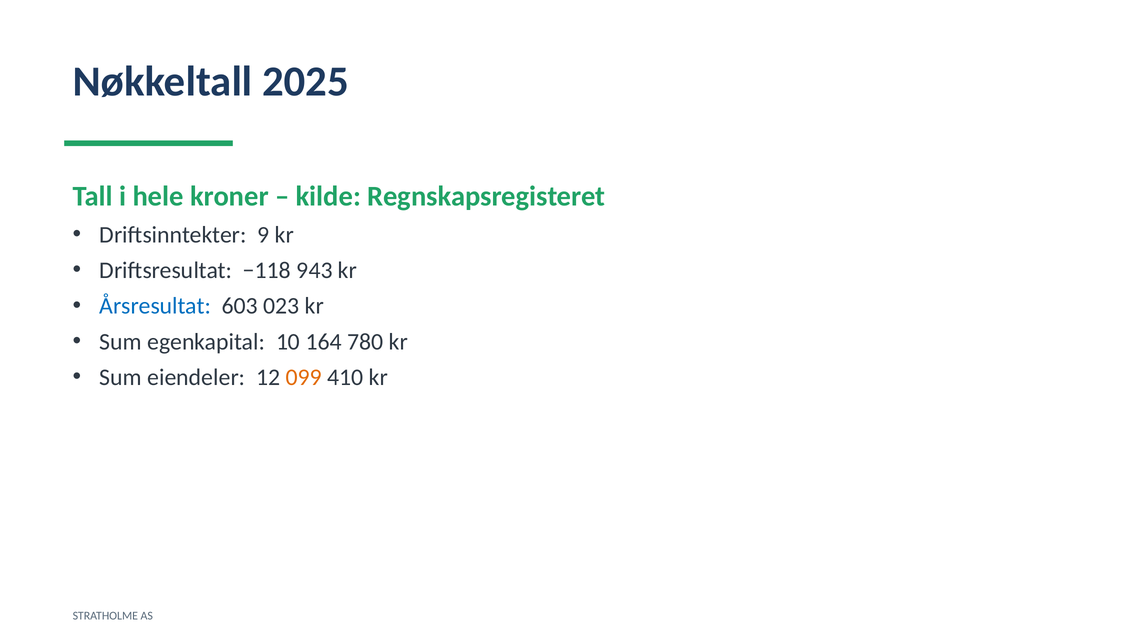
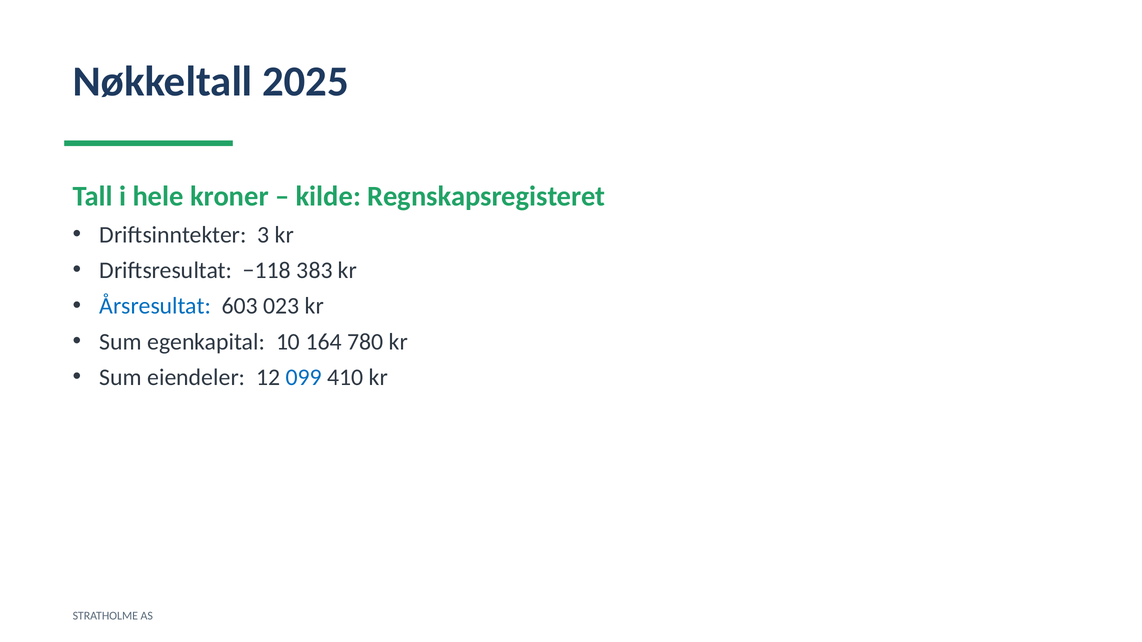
9: 9 -> 3 (263, 235)
943: 943 -> 383 (315, 271)
099 colour: orange -> blue (304, 378)
